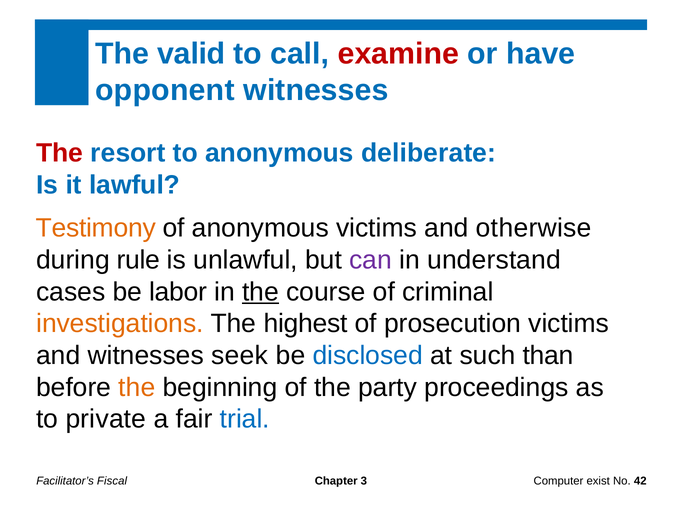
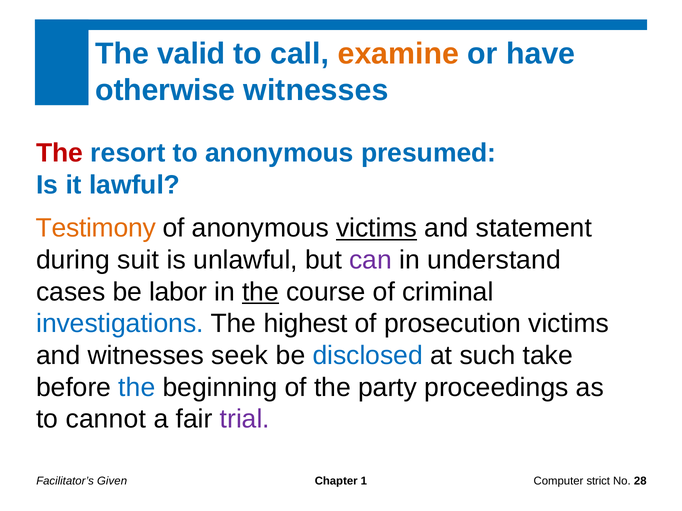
examine colour: red -> orange (398, 54)
opponent: opponent -> otherwise (165, 90)
deliberate: deliberate -> presumed (429, 153)
victims underline: none -> present (377, 228)
otherwise: otherwise -> statement (534, 228)
rule: rule -> suit (138, 260)
investigations colour: orange -> blue (120, 324)
than: than -> take (548, 356)
the colour: orange -> blue (137, 388)
private: private -> cannot (106, 419)
trial colour: blue -> purple (245, 419)
Fiscal: Fiscal -> Given (112, 482)
3: 3 -> 1 (364, 482)
exist: exist -> strict (598, 481)
42: 42 -> 28 (640, 481)
